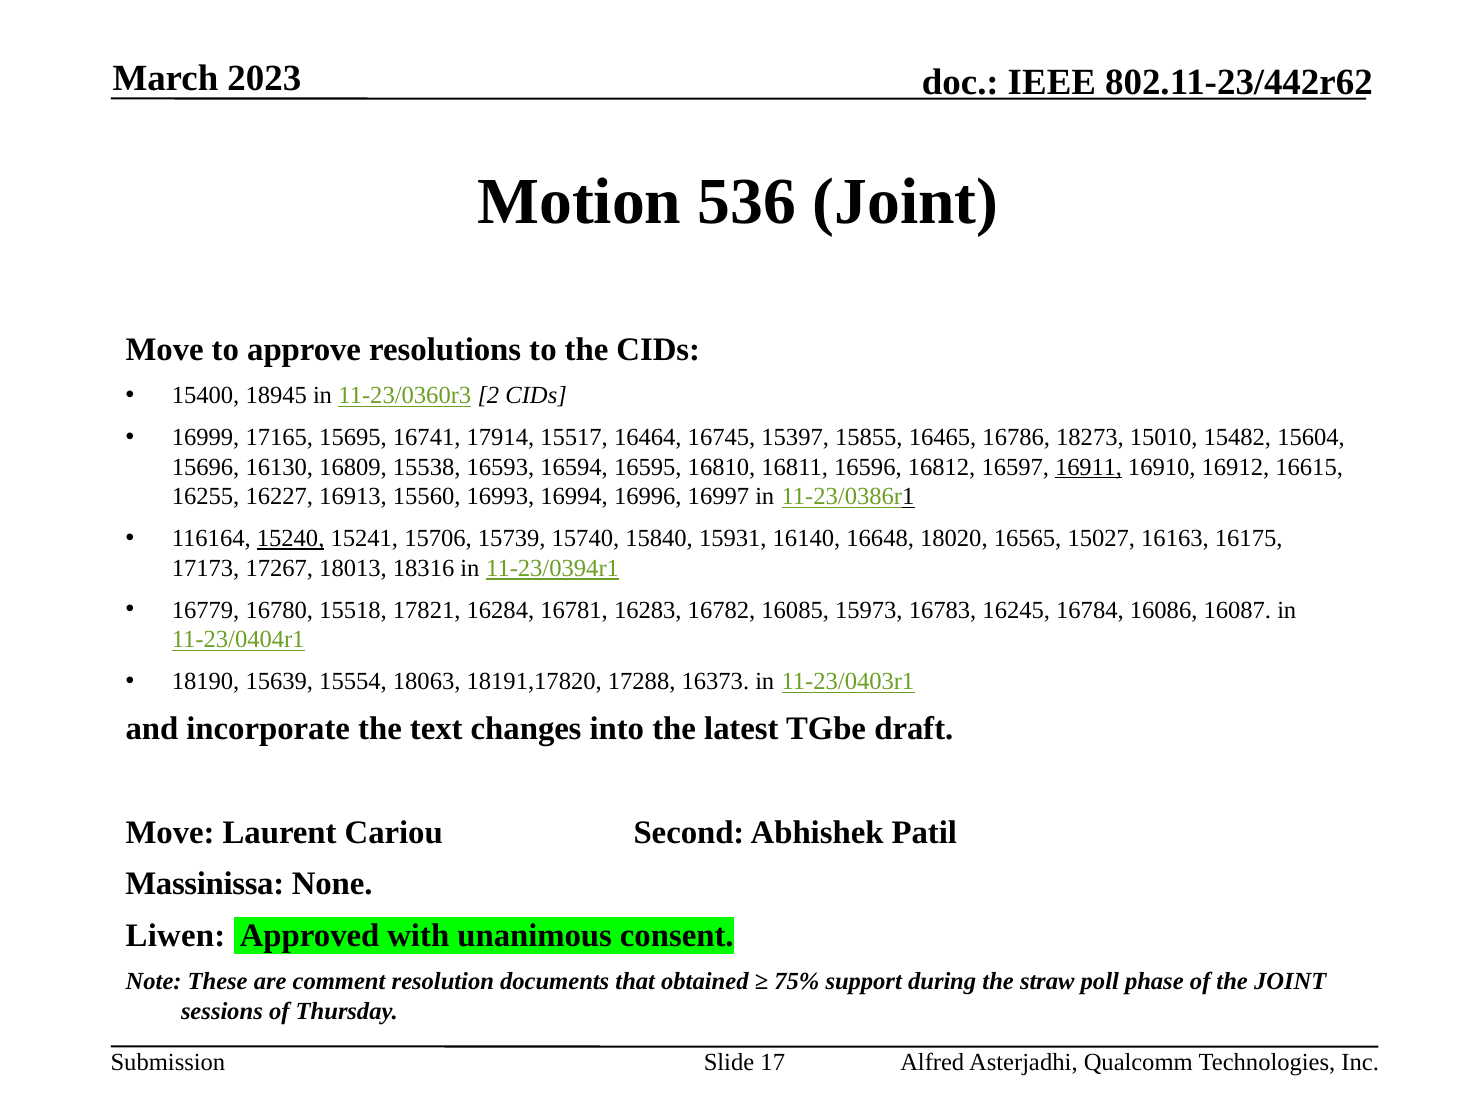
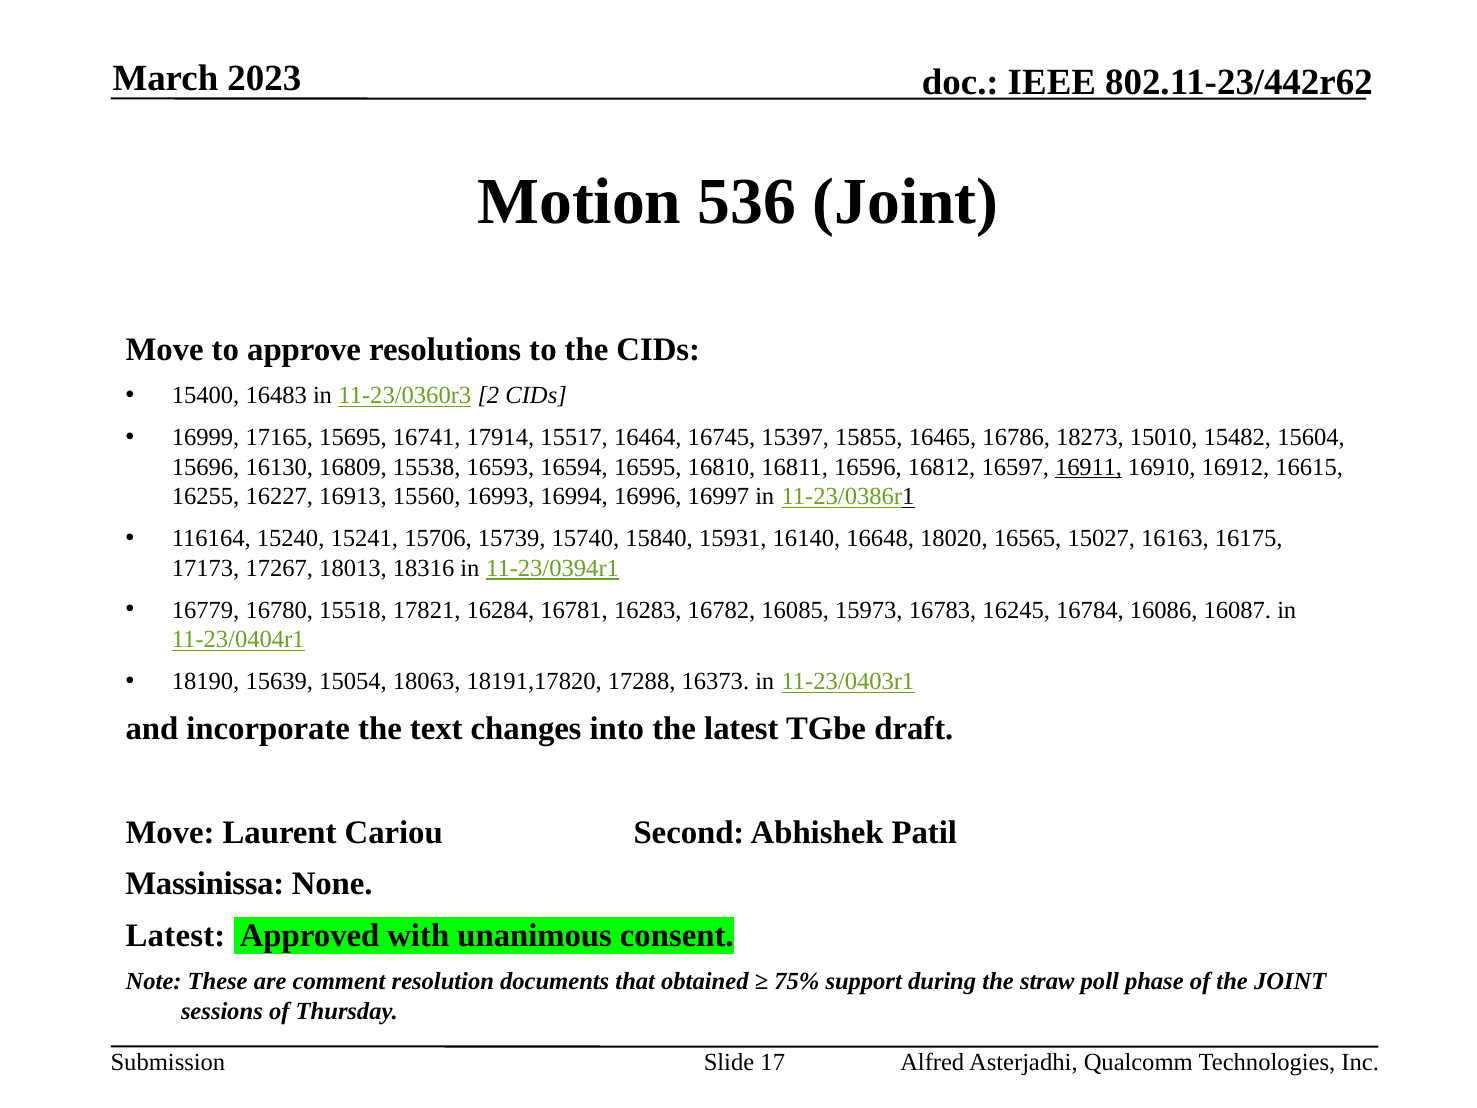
18945: 18945 -> 16483 (276, 396)
15240 underline: present -> none (291, 538)
15554: 15554 -> 15054 (353, 681)
Liwen: Liwen -> Latest (175, 935)
